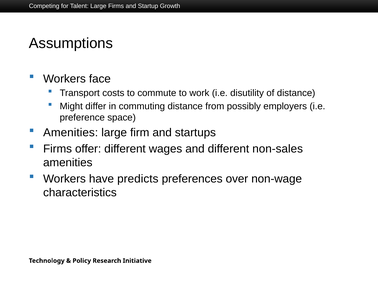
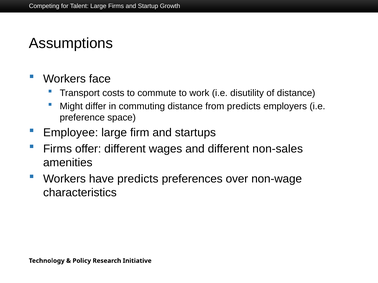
from possibly: possibly -> predicts (244, 107)
Amenities: Amenities -> Employee (71, 133)
